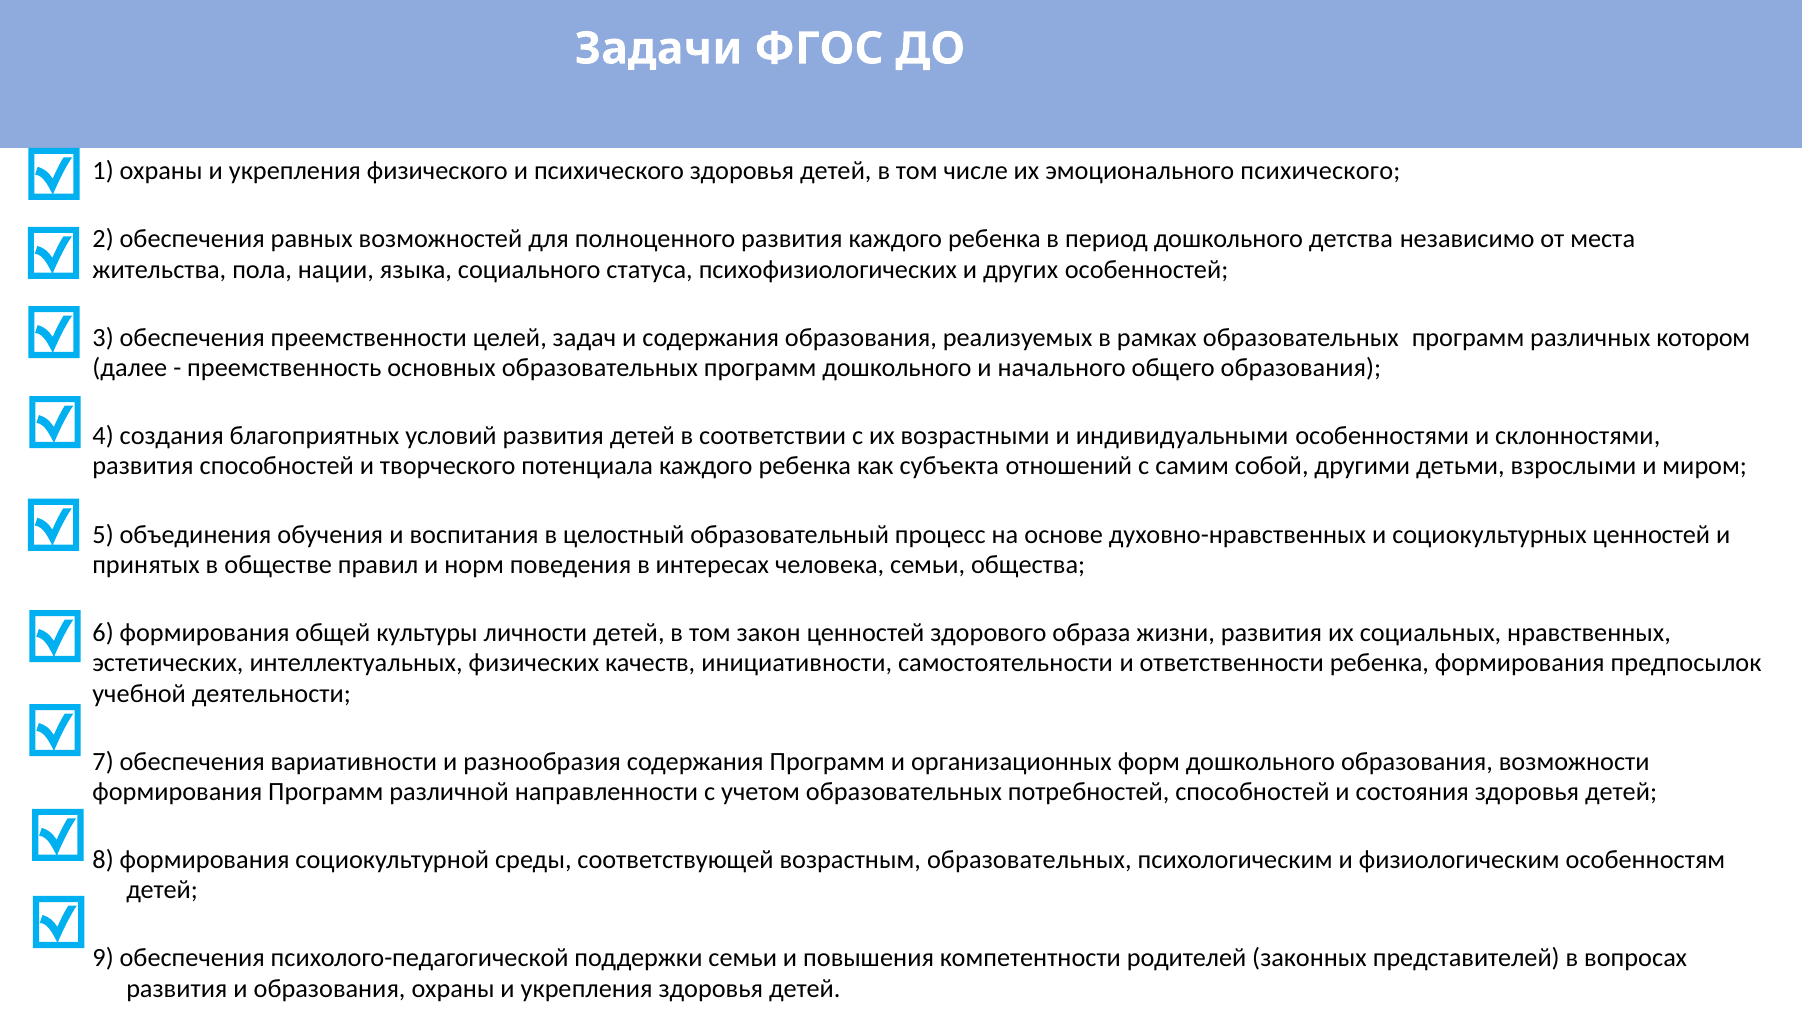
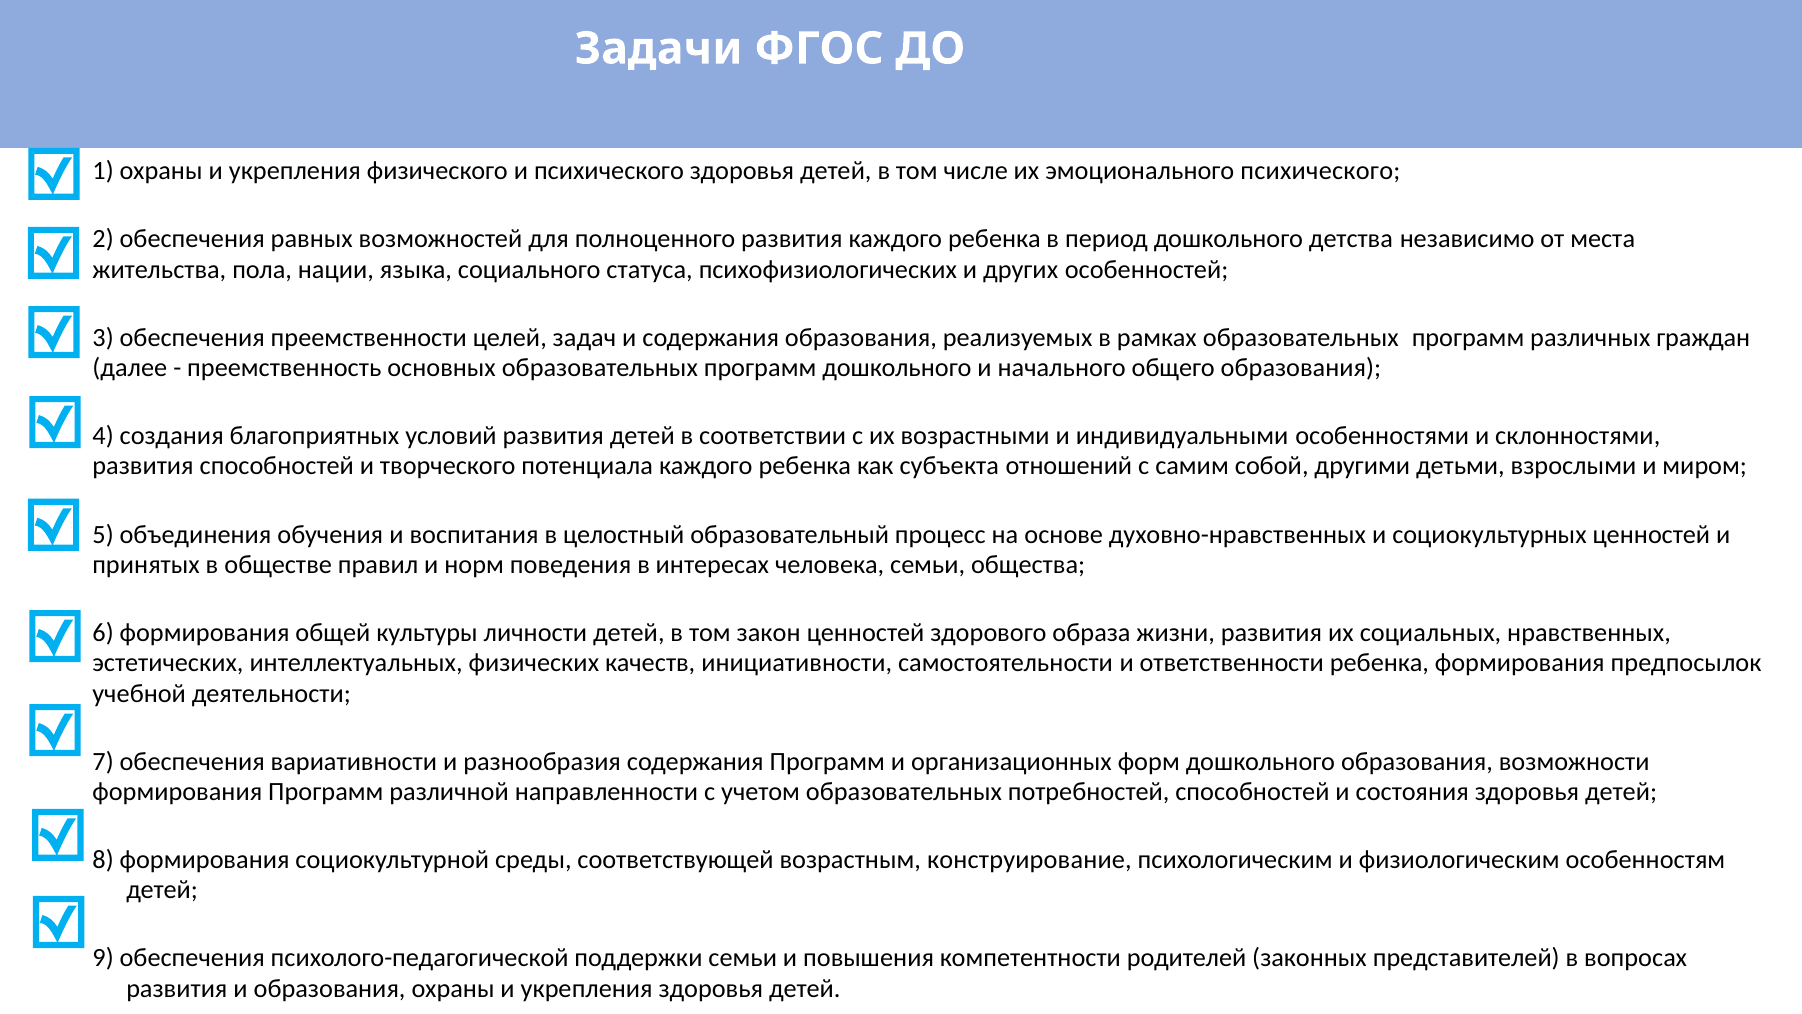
котором: котором -> граждан (1703, 337)
возрастным образовательных: образовательных -> конструирование (1029, 860)
